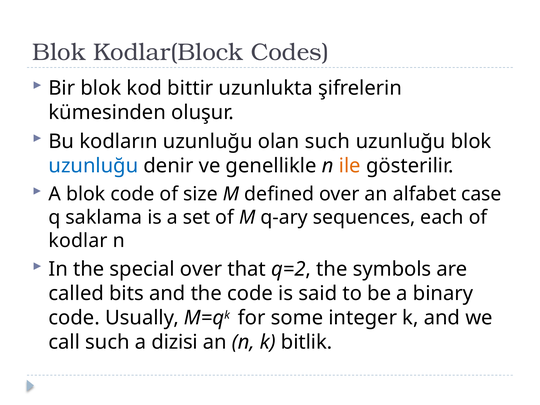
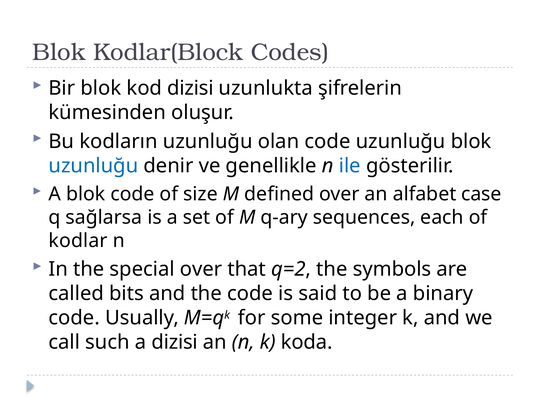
kod bittir: bittir -> dizisi (190, 88)
olan such: such -> code (327, 141)
ile colour: orange -> blue (350, 166)
saklama: saklama -> sağlarsa (104, 217)
bitlik: bitlik -> koda (307, 342)
